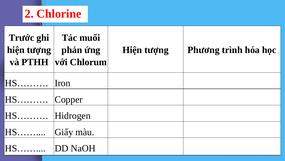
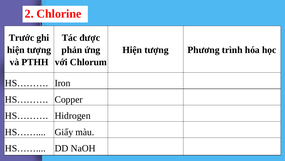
muối: muối -> được (90, 38)
